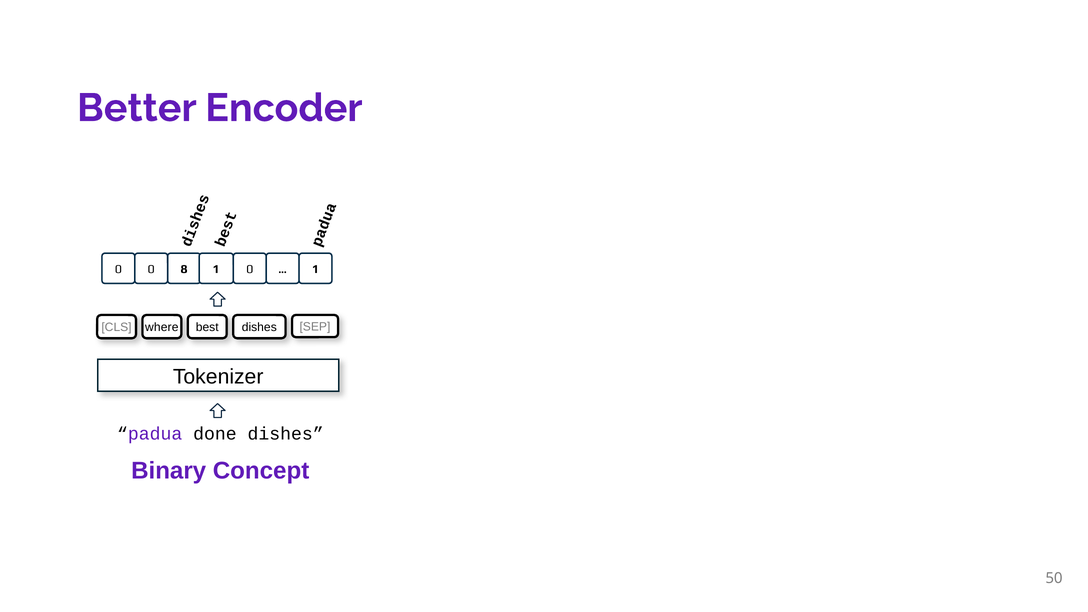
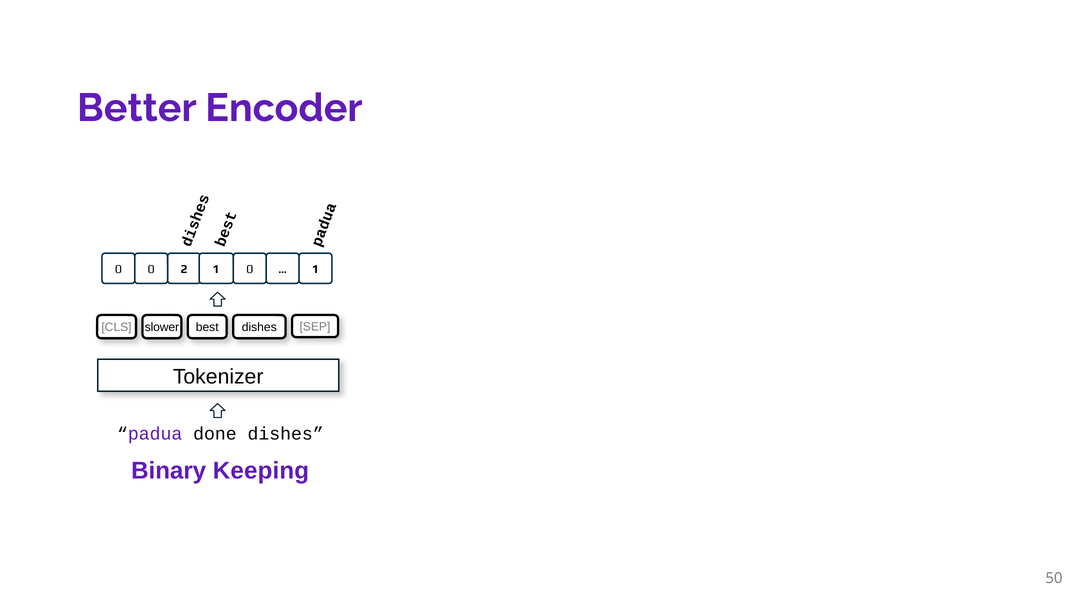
8: 8 -> 2 (184, 269)
where: where -> slower (162, 327)
Concept: Concept -> Keeping (261, 471)
